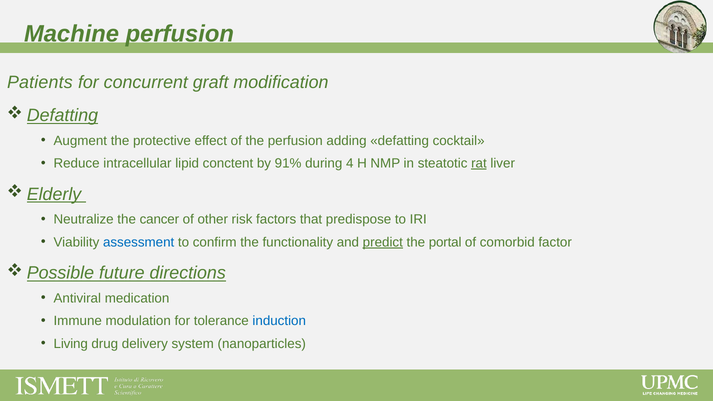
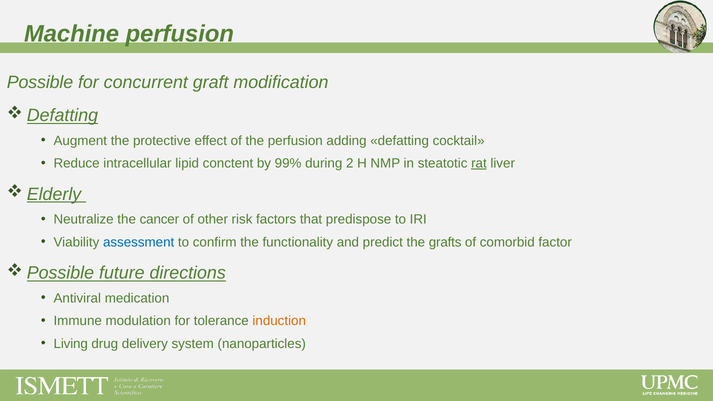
Patients: Patients -> Possible (40, 82)
91%: 91% -> 99% (288, 163)
4: 4 -> 2 (350, 163)
predict underline: present -> none (383, 242)
portal: portal -> grafts (445, 242)
induction colour: blue -> orange (279, 321)
